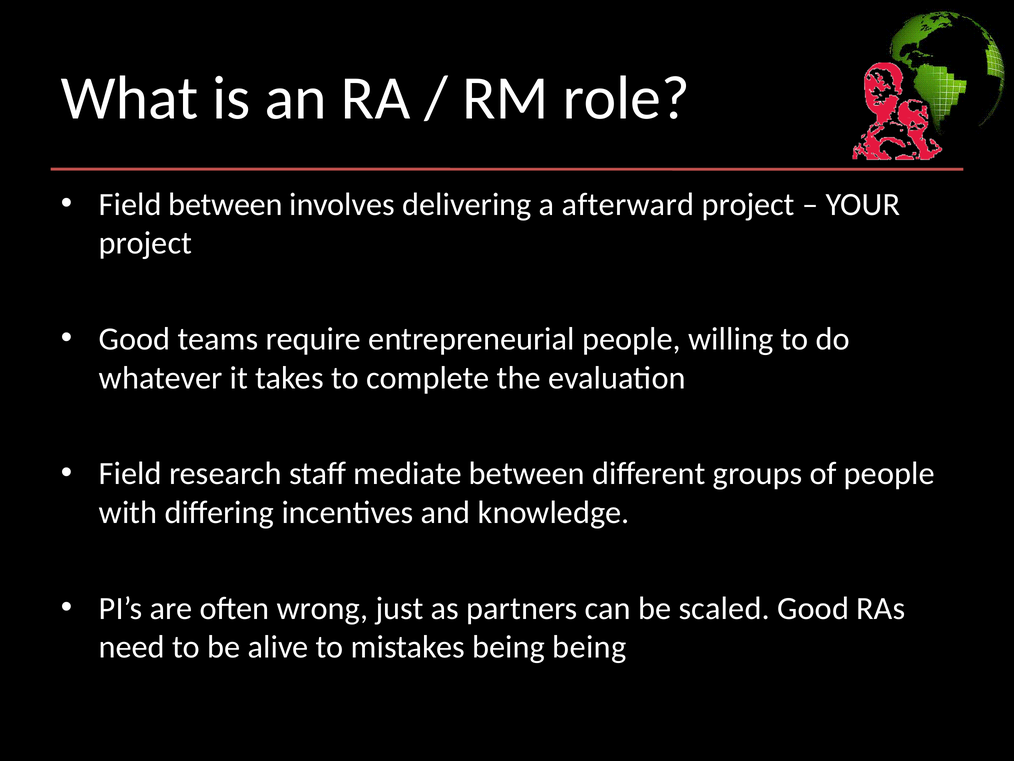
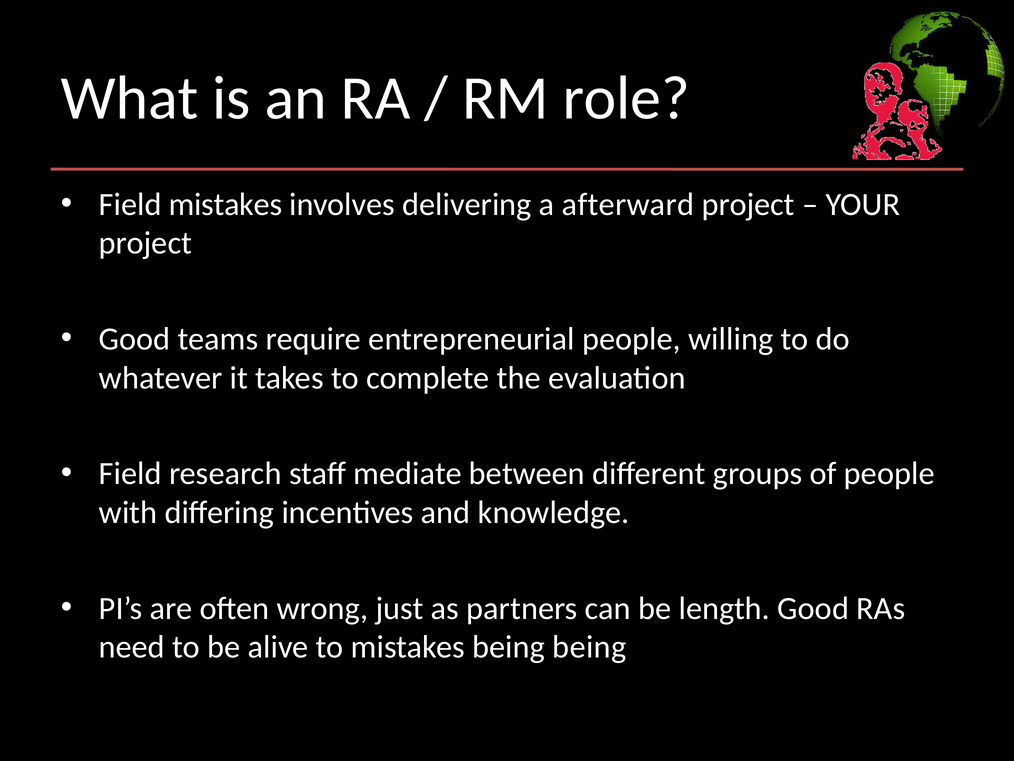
Field between: between -> mistakes (226, 204)
scaled: scaled -> length (724, 608)
